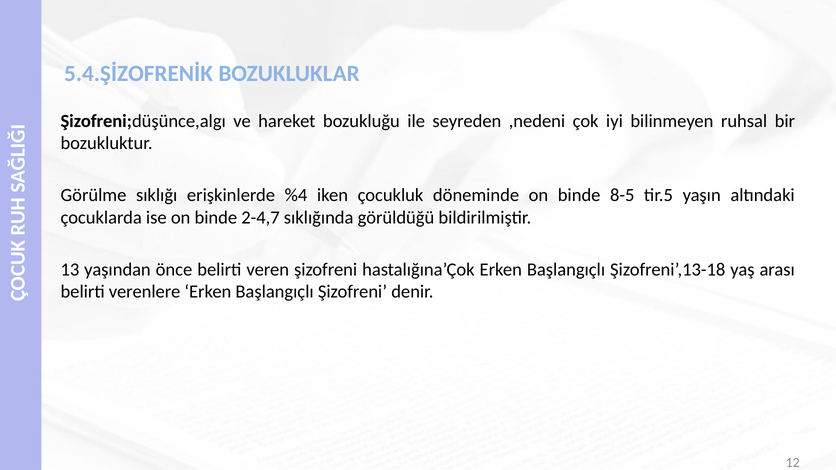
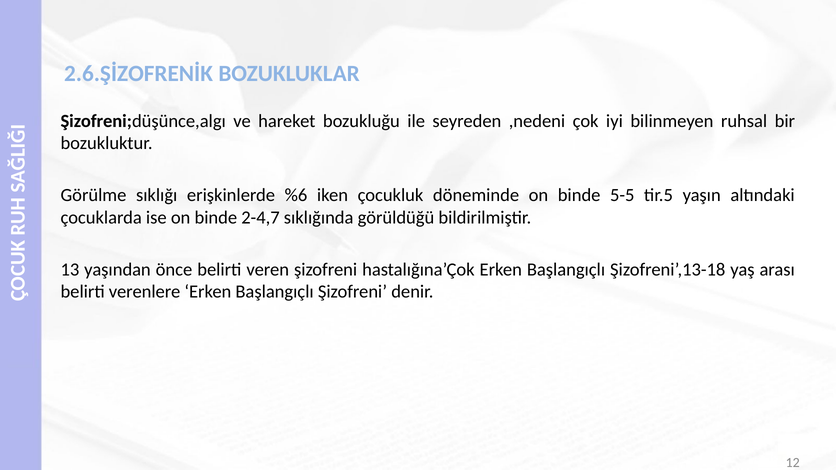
5.4.ŞİZOFRENİK: 5.4.ŞİZOFRENİK -> 2.6.ŞİZOFRENİK (139, 74)
%4: %4 -> %6 (296, 195)
8-5: 8-5 -> 5-5 (622, 195)
